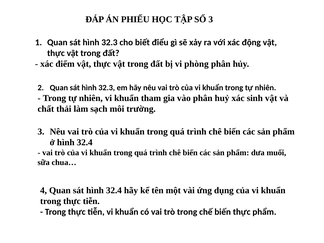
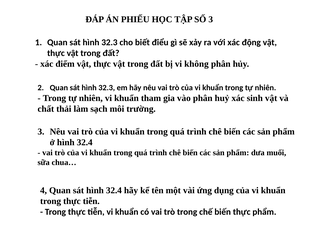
phòng: phòng -> không (196, 64)
